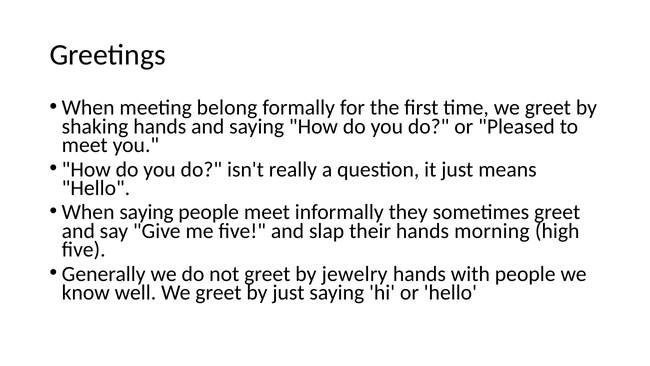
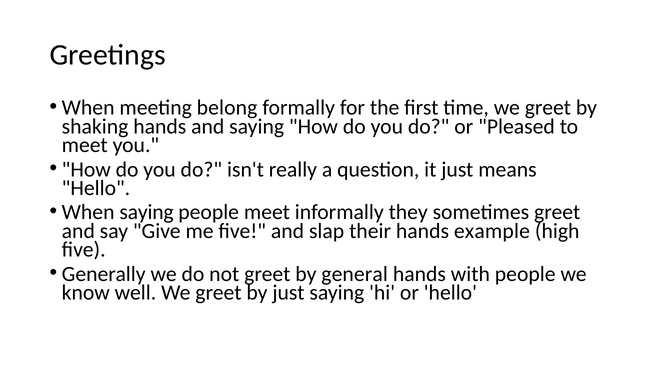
morning: morning -> example (492, 231)
jewelry: jewelry -> general (355, 274)
